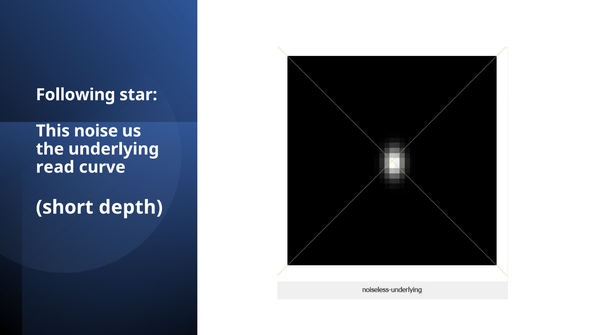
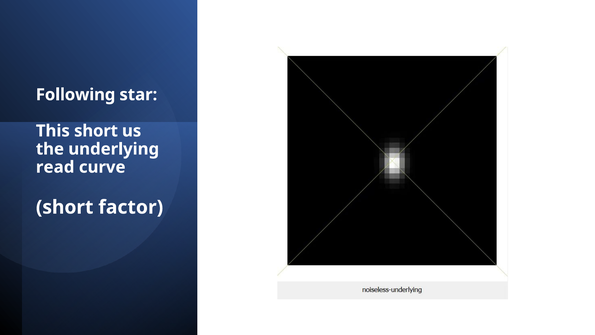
This noise: noise -> short (96, 131)
depth: depth -> factor (131, 207)
